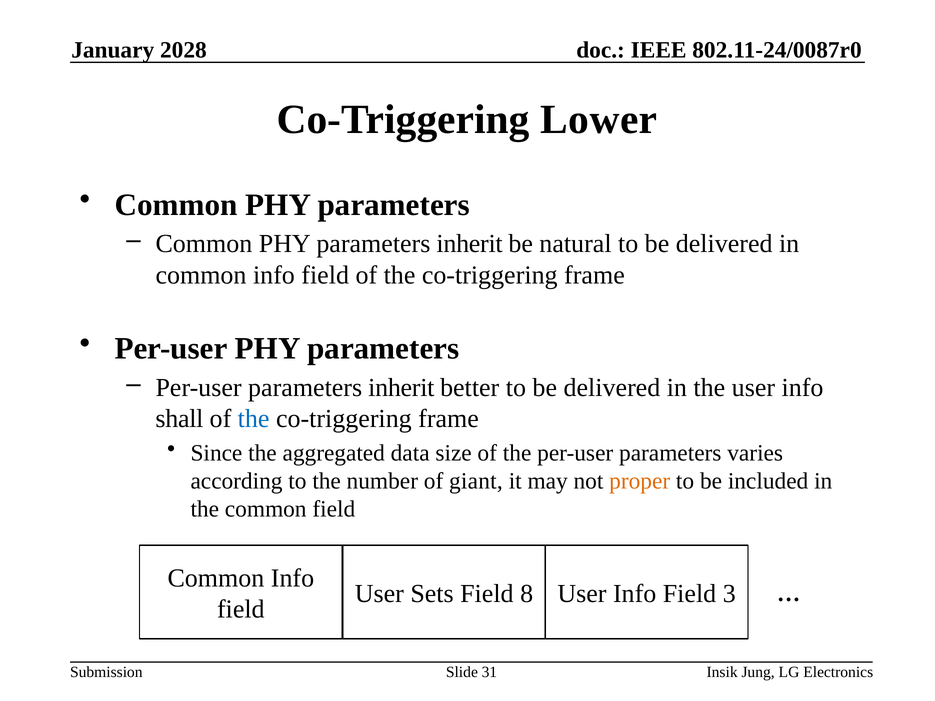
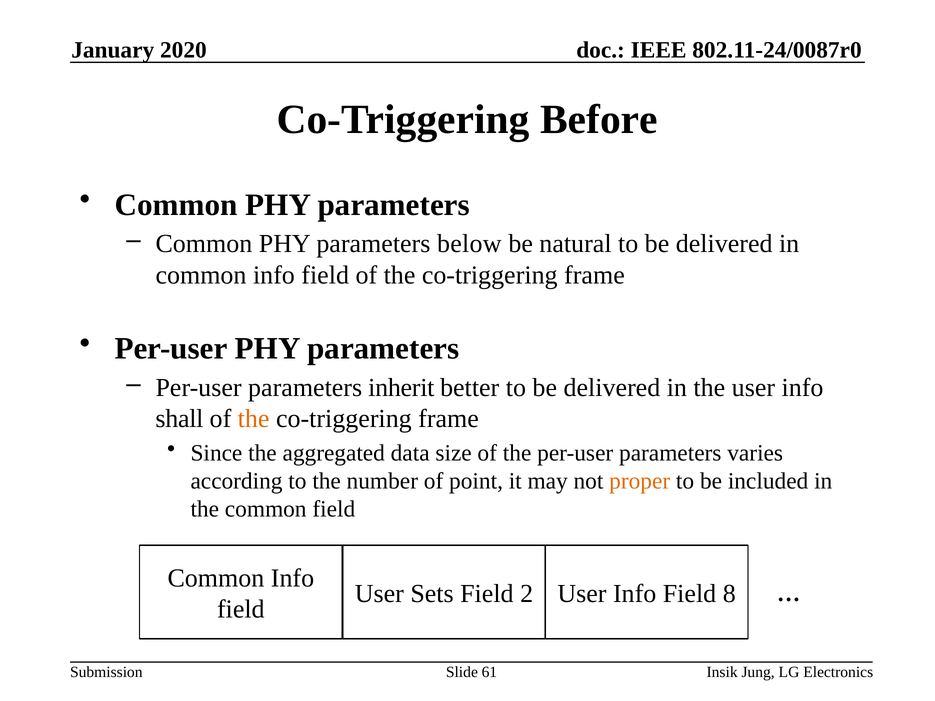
2028: 2028 -> 2020 (183, 50)
Lower: Lower -> Before (599, 120)
PHY parameters inherit: inherit -> below (469, 244)
the colour: blue -> orange (254, 419)
giant: giant -> point (476, 481)
8: 8 -> 2 (527, 594)
3: 3 -> 8 (729, 594)
31: 31 -> 61 (489, 673)
